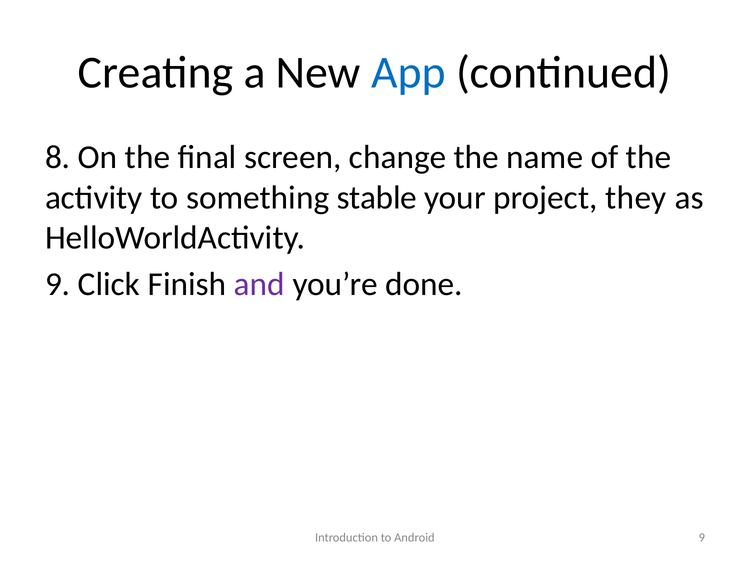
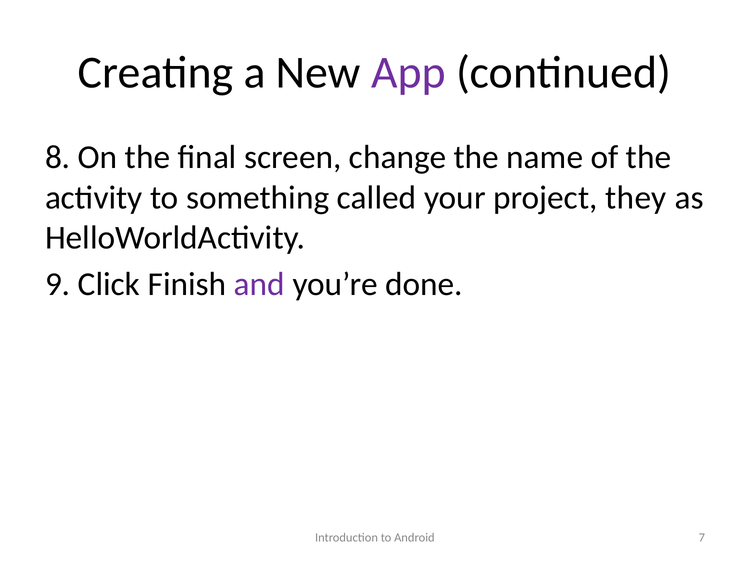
App colour: blue -> purple (408, 73)
stable: stable -> called (377, 197)
Android 9: 9 -> 7 (702, 537)
